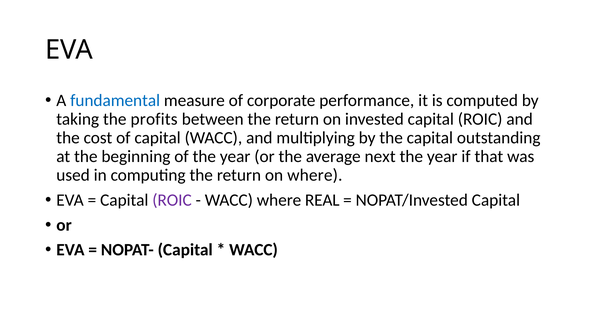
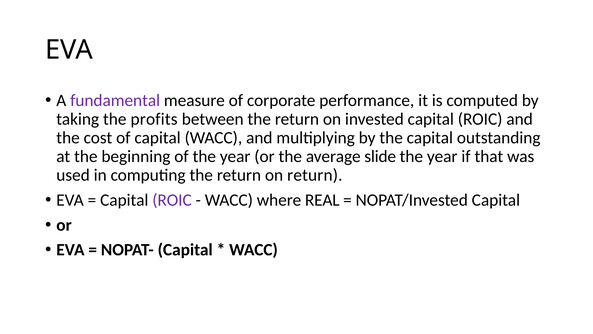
fundamental colour: blue -> purple (115, 100)
next: next -> slide (380, 156)
on where: where -> return (315, 175)
